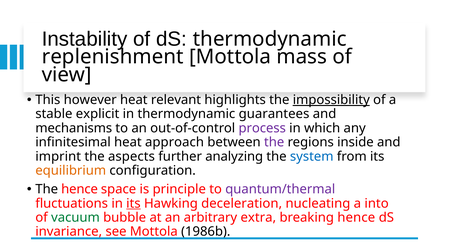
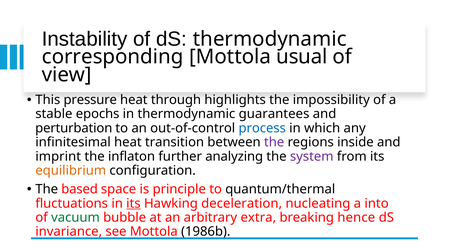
replenishment: replenishment -> corresponding (113, 57)
mass: mass -> usual (302, 57)
however: however -> pressure (90, 100)
relevant: relevant -> through (176, 100)
impossibility underline: present -> none (331, 100)
explicit: explicit -> epochs (98, 114)
mechanisms: mechanisms -> perturbation (74, 128)
process colour: purple -> blue (262, 128)
approach: approach -> transition (175, 143)
aspects: aspects -> inflaton (132, 157)
system colour: blue -> purple (312, 157)
The hence: hence -> based (80, 190)
quantum/thermal colour: purple -> black (280, 190)
